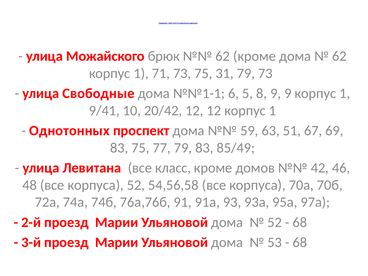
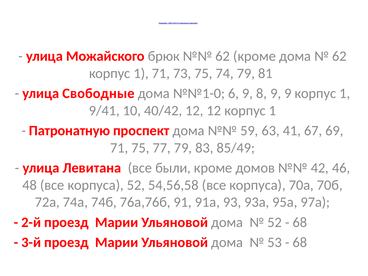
31: 31 -> 74 (225, 73)
79 73: 73 -> 81 (265, 73)
№№1-1: №№1-1 -> №№1-0 (199, 93)
6 5: 5 -> 9 (248, 93)
20/42: 20/42 -> 40/42 (163, 111)
Однотонных: Однотонных -> Патронатную (70, 131)
51: 51 -> 41 (292, 131)
83: 83 -> 71 (119, 148)
класс: класс -> были (173, 168)
